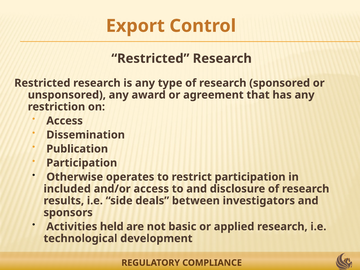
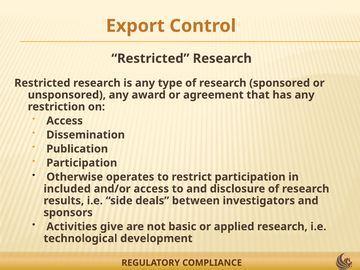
held: held -> give (112, 227)
